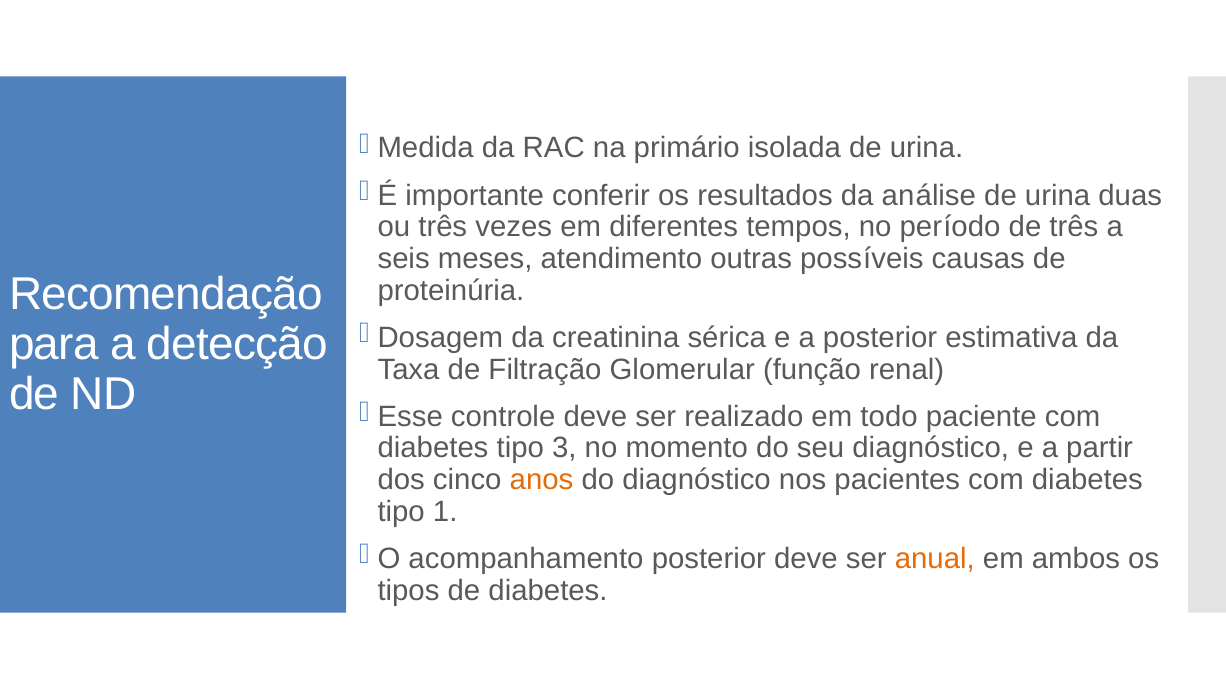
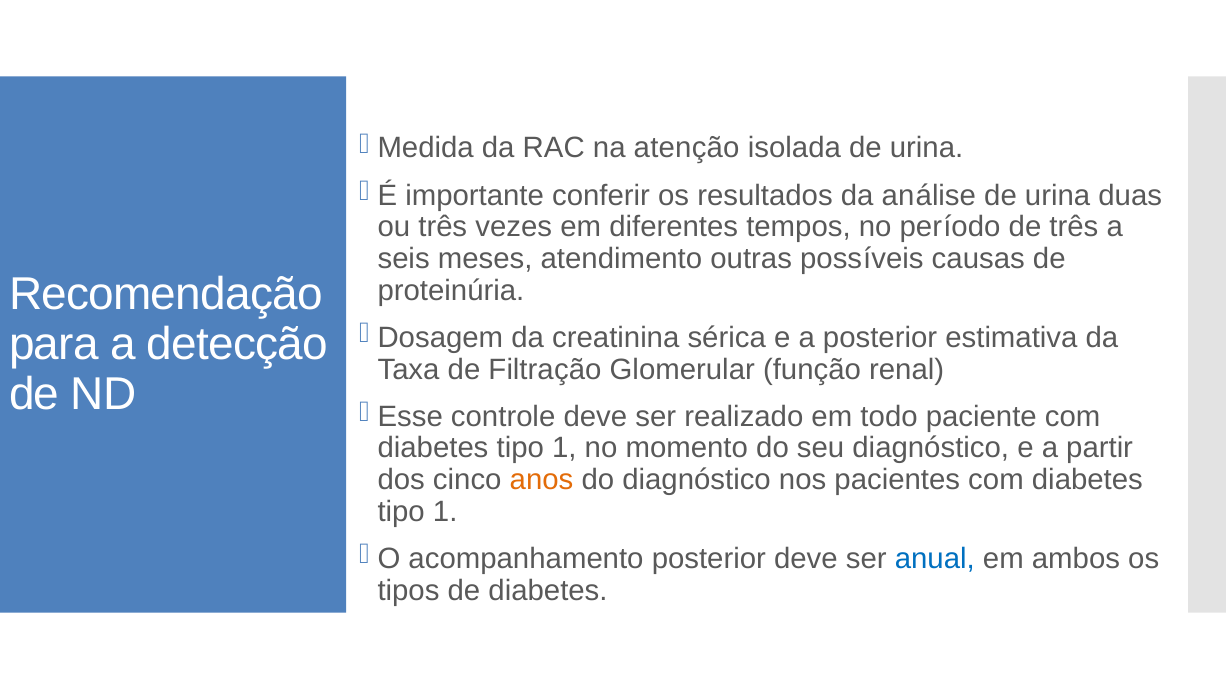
primário: primário -> atenção (687, 148)
3: 3 -> 1 (564, 448)
anual colour: orange -> blue (935, 558)
